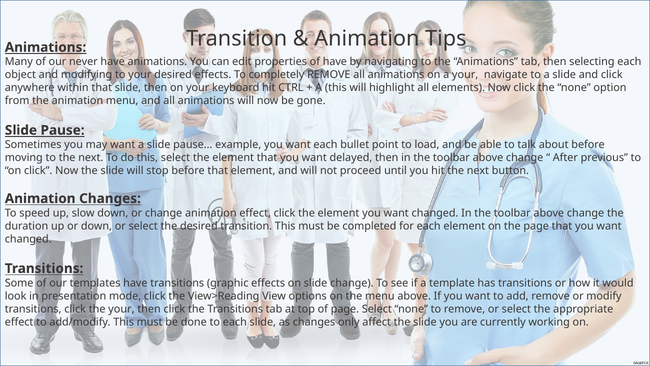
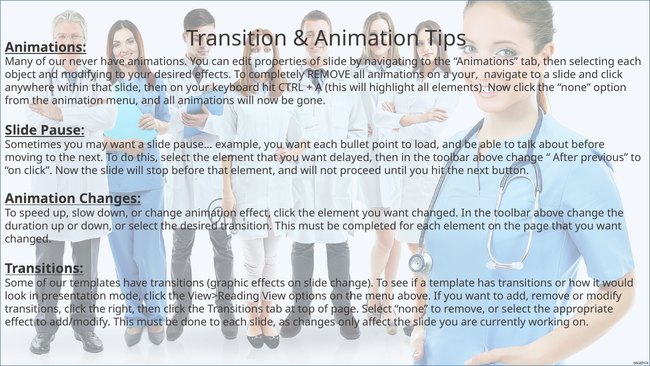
of have: have -> slide (335, 62)
the your: your -> right (121, 309)
